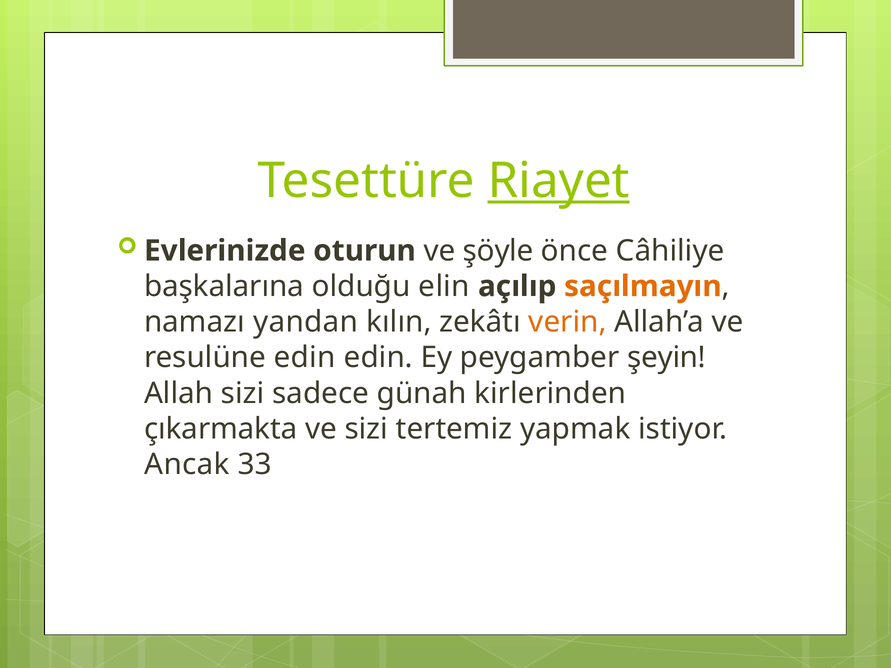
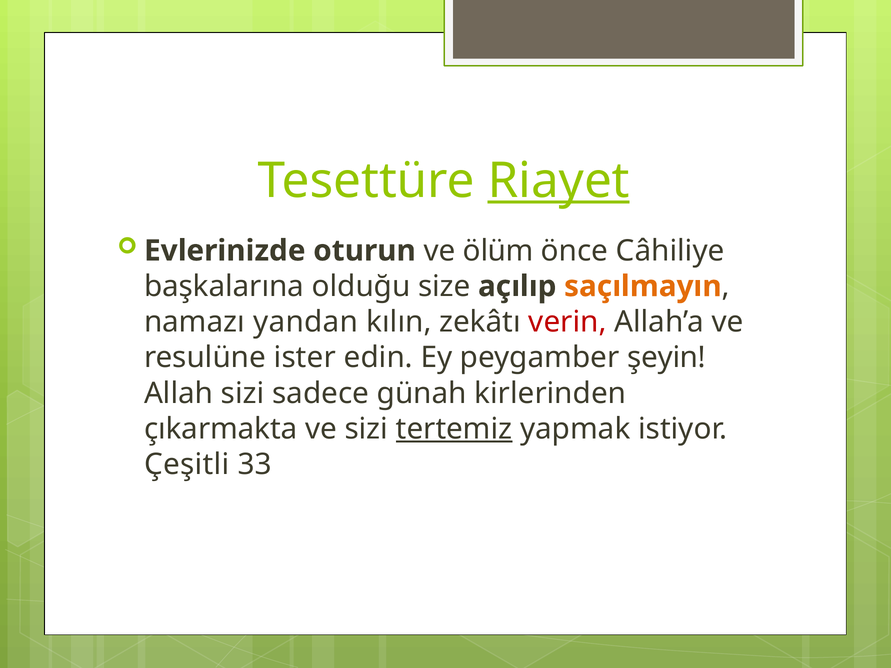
şöyle: şöyle -> ölüm (498, 251)
elin: elin -> size (444, 286)
verin colour: orange -> red (567, 322)
resulüne edin: edin -> ister (305, 358)
tertemiz underline: none -> present (454, 429)
Ancak: Ancak -> Çeşitli (187, 465)
